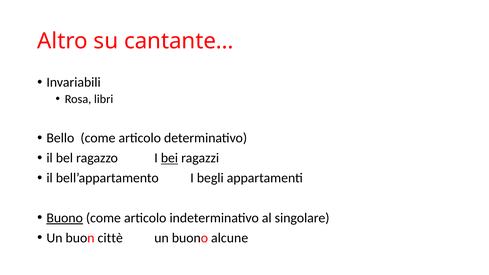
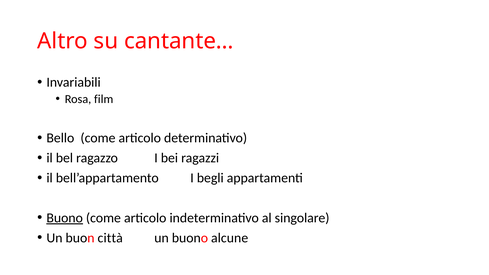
libri: libri -> film (104, 99)
bei underline: present -> none (169, 158)
cittè: cittè -> città (110, 238)
